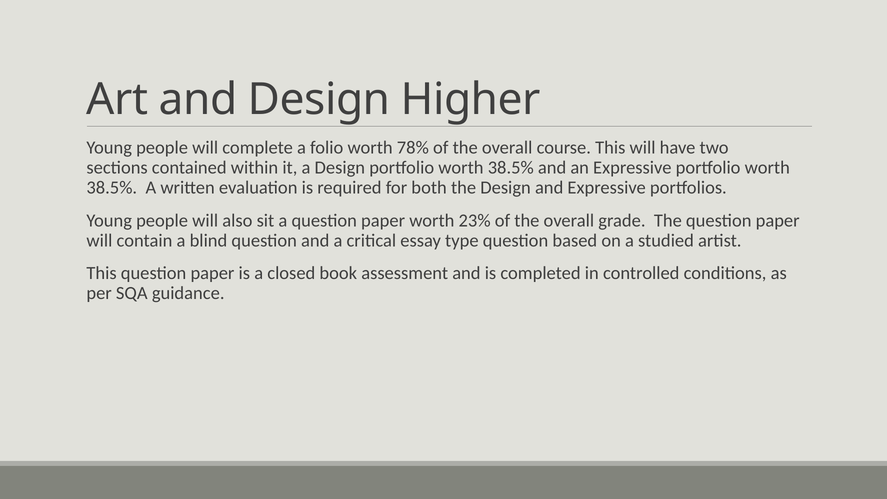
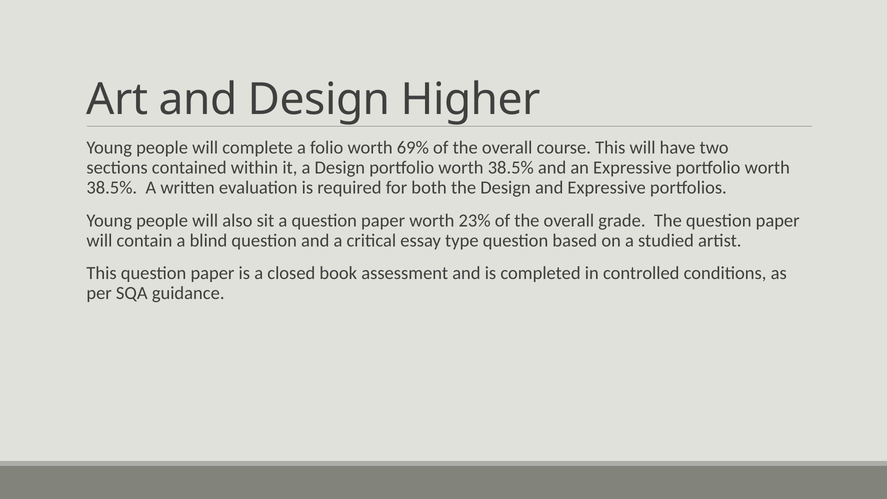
78%: 78% -> 69% (413, 148)
